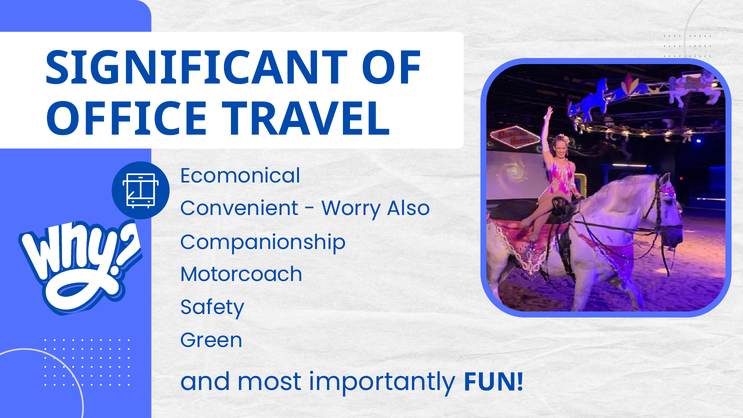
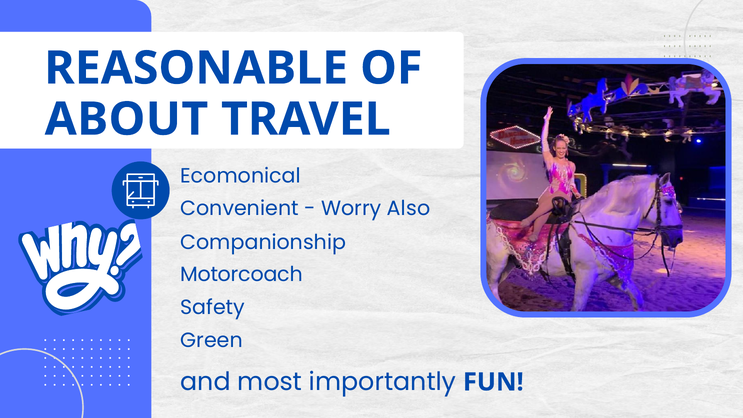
SIGNIFICANT: SIGNIFICANT -> REASONABLE (196, 68)
OFFICE: OFFICE -> ABOUT (126, 119)
